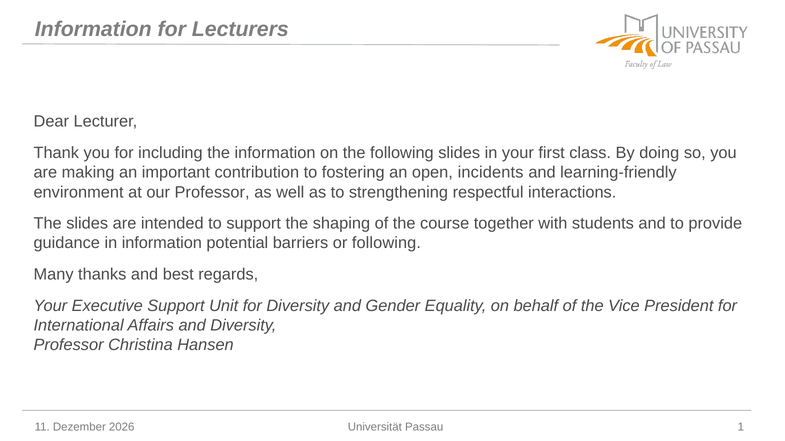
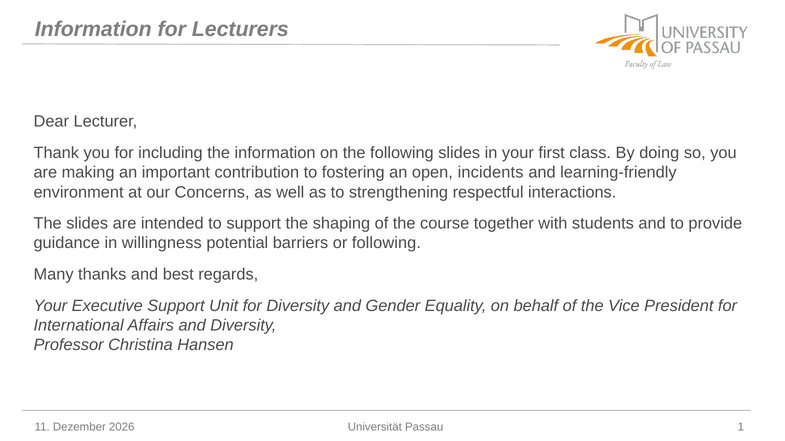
our Professor: Professor -> Concerns (212, 192)
in information: information -> willingness (162, 243)
